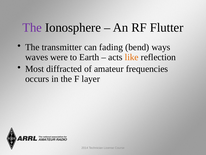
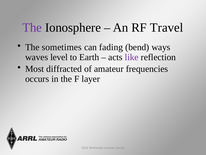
Flutter: Flutter -> Travel (167, 27)
transmitter: transmitter -> sometimes (62, 47)
were: were -> level (59, 57)
like colour: orange -> purple (132, 57)
